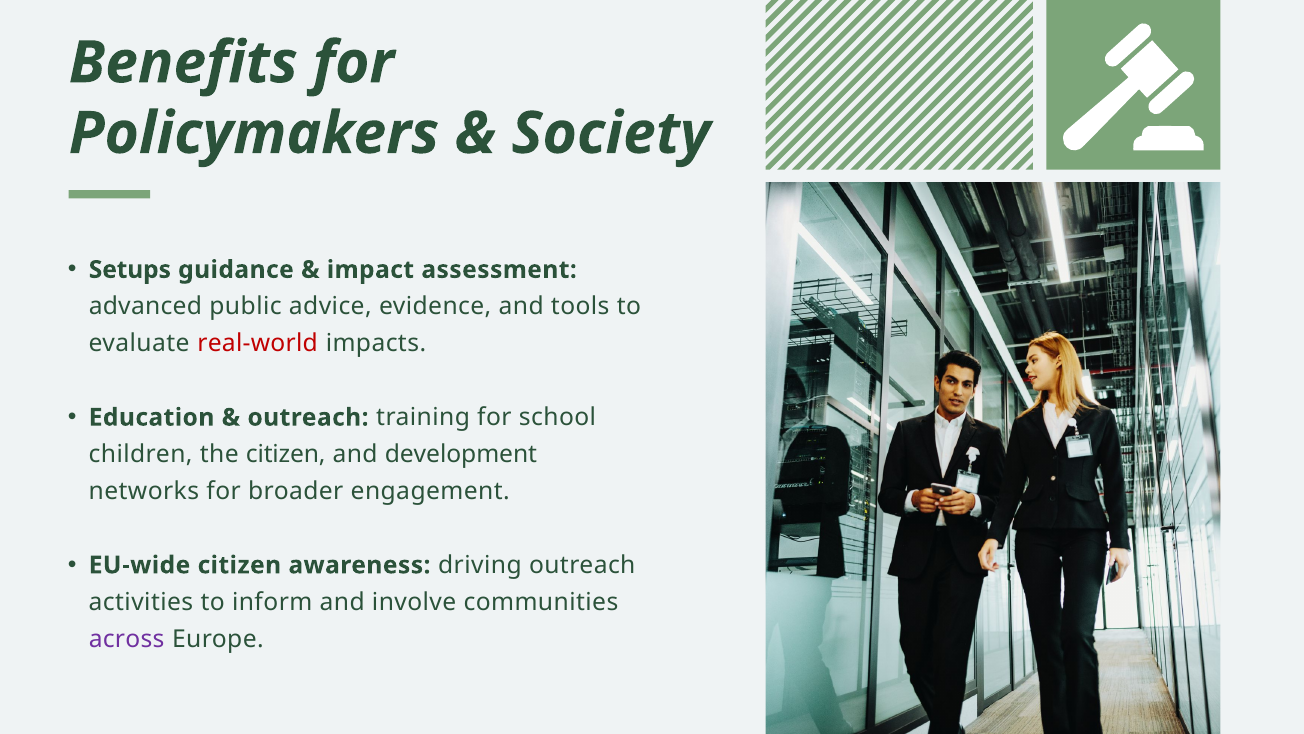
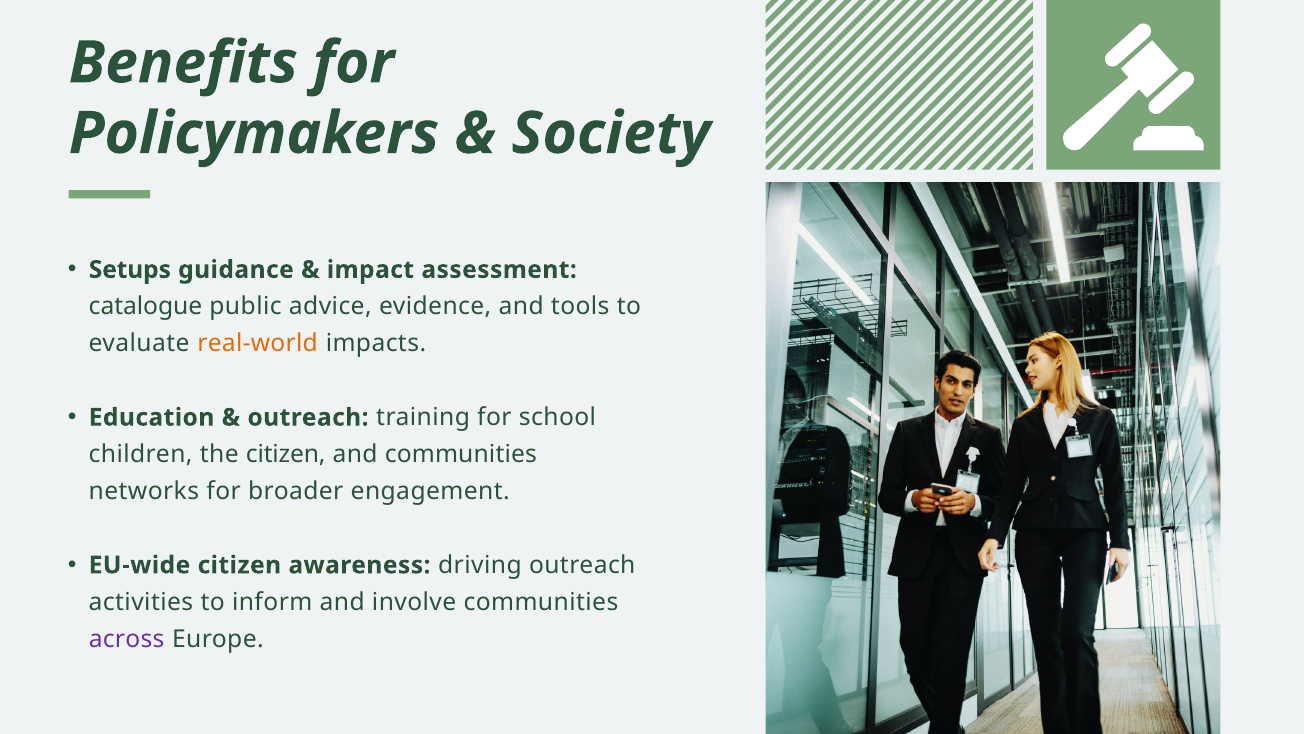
advanced: advanced -> catalogue (146, 306)
real-world colour: red -> orange (258, 343)
and development: development -> communities (461, 454)
